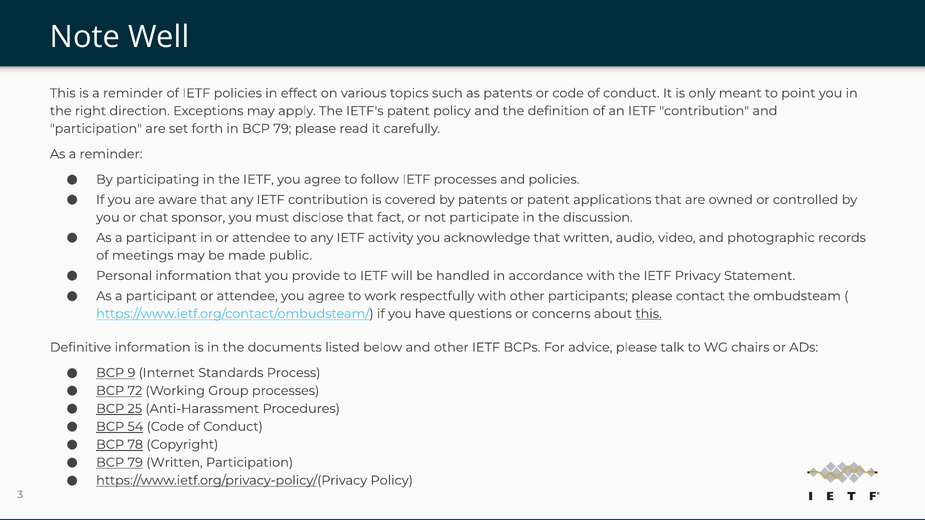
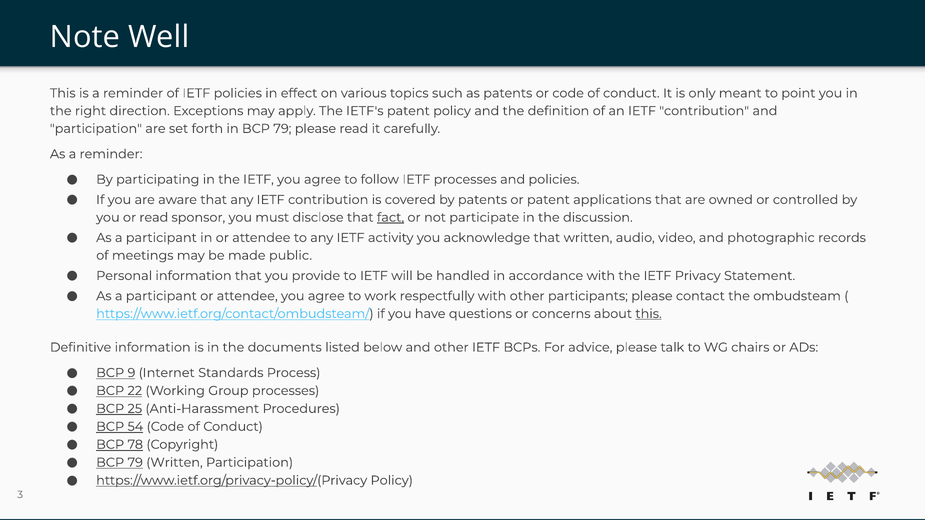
or chat: chat -> read (154, 218)
fact underline: none -> present (391, 218)
72: 72 -> 22 (135, 391)
